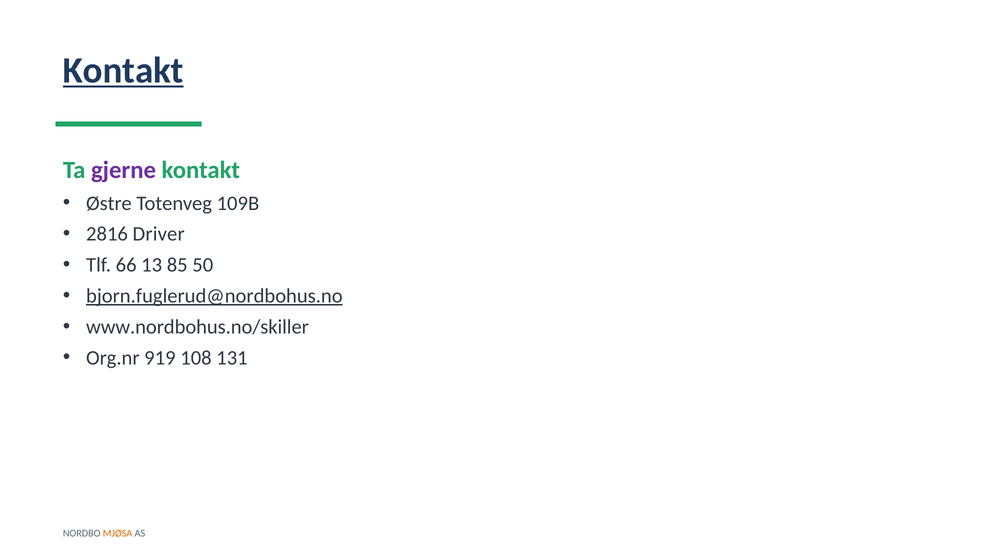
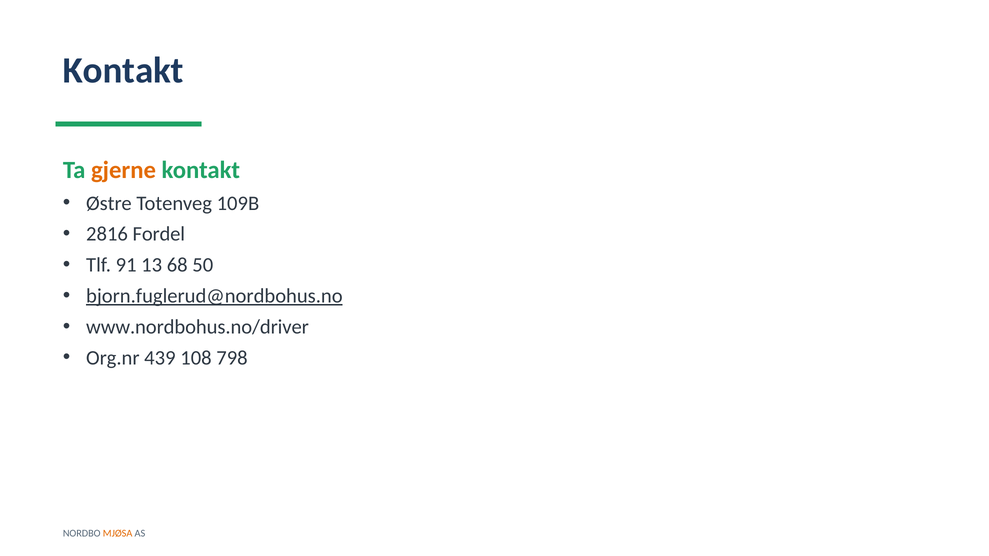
Kontakt underline: present -> none (123, 71)
gjerne colour: purple -> orange (123, 170)
Driver: Driver -> Fordel (159, 234)
66: 66 -> 91 (126, 265)
85: 85 -> 68 (177, 265)
www.nordbohus.no/skiller: www.nordbohus.no/skiller -> www.nordbohus.no/driver (198, 327)
919: 919 -> 439 (160, 358)
131: 131 -> 798 (232, 358)
